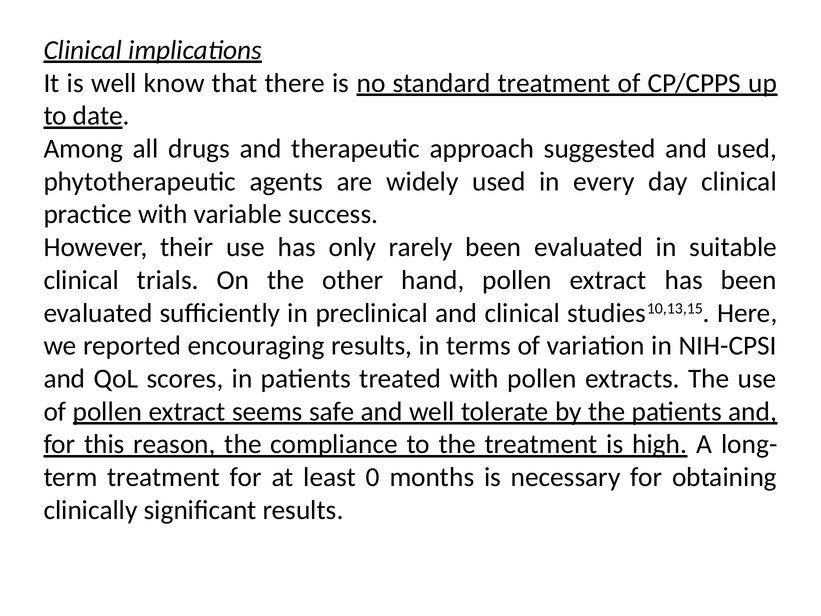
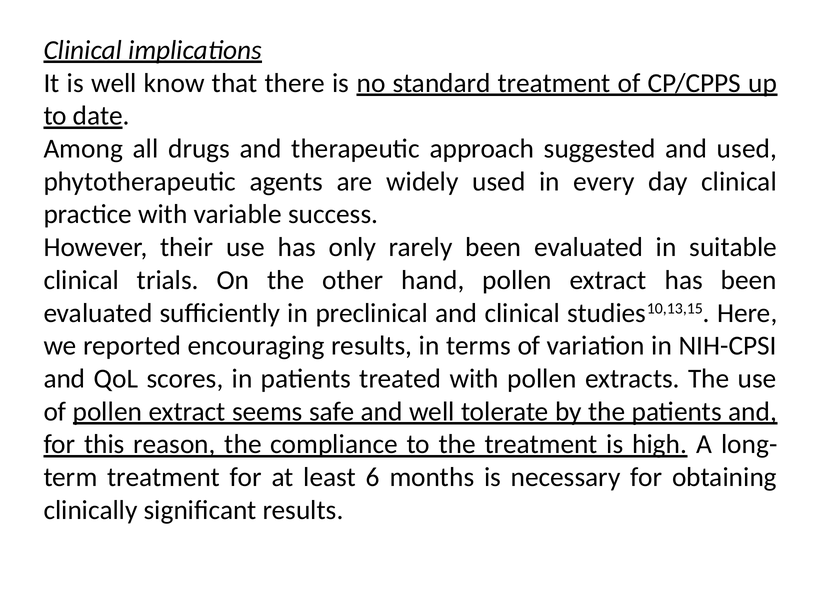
0: 0 -> 6 (373, 477)
